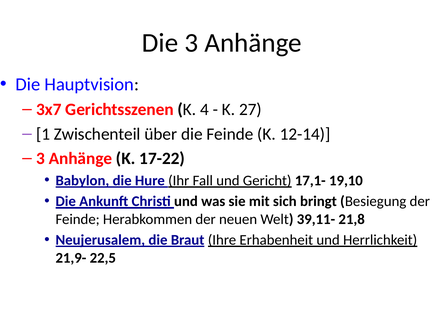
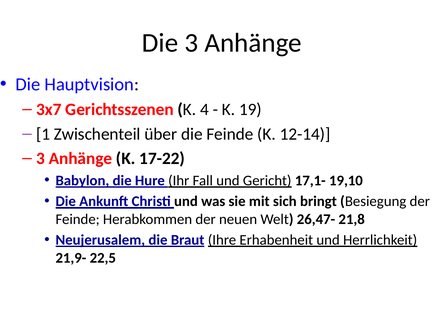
27: 27 -> 19 (250, 110)
39,11-: 39,11- -> 26,47- (316, 219)
